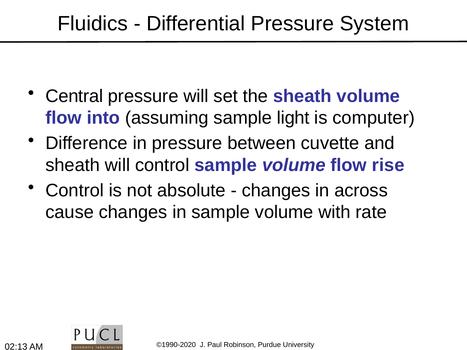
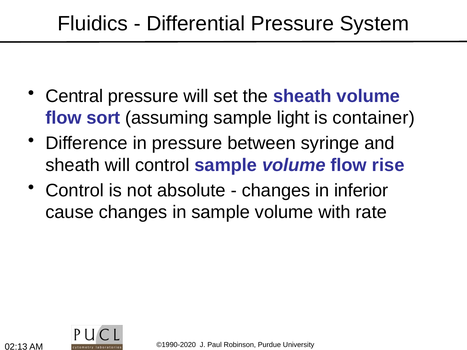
into: into -> sort (103, 118)
computer: computer -> container (374, 118)
cuvette: cuvette -> syringe (330, 143)
across: across -> inferior (361, 191)
